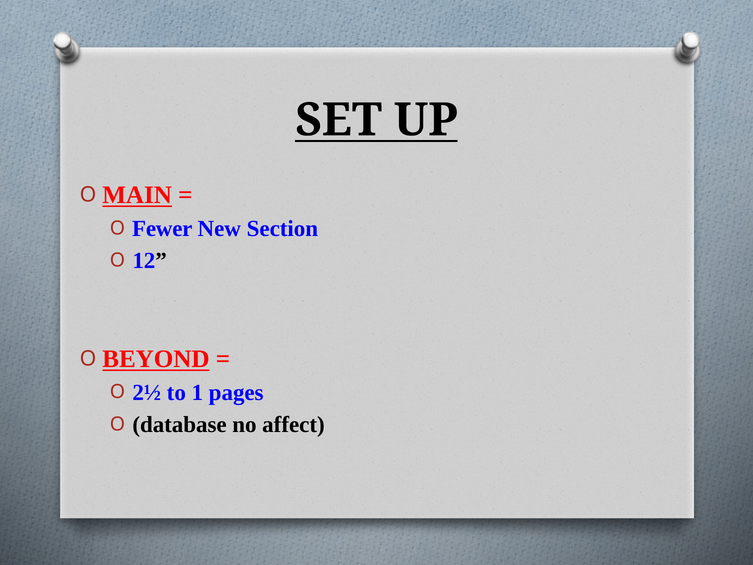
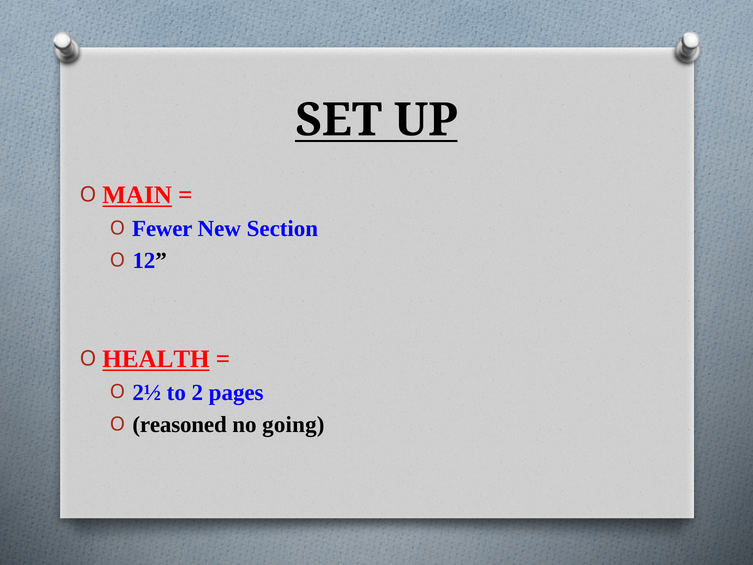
BEYOND: BEYOND -> HEALTH (156, 359)
1: 1 -> 2 (197, 392)
database: database -> reasoned (180, 425)
affect: affect -> going (293, 425)
